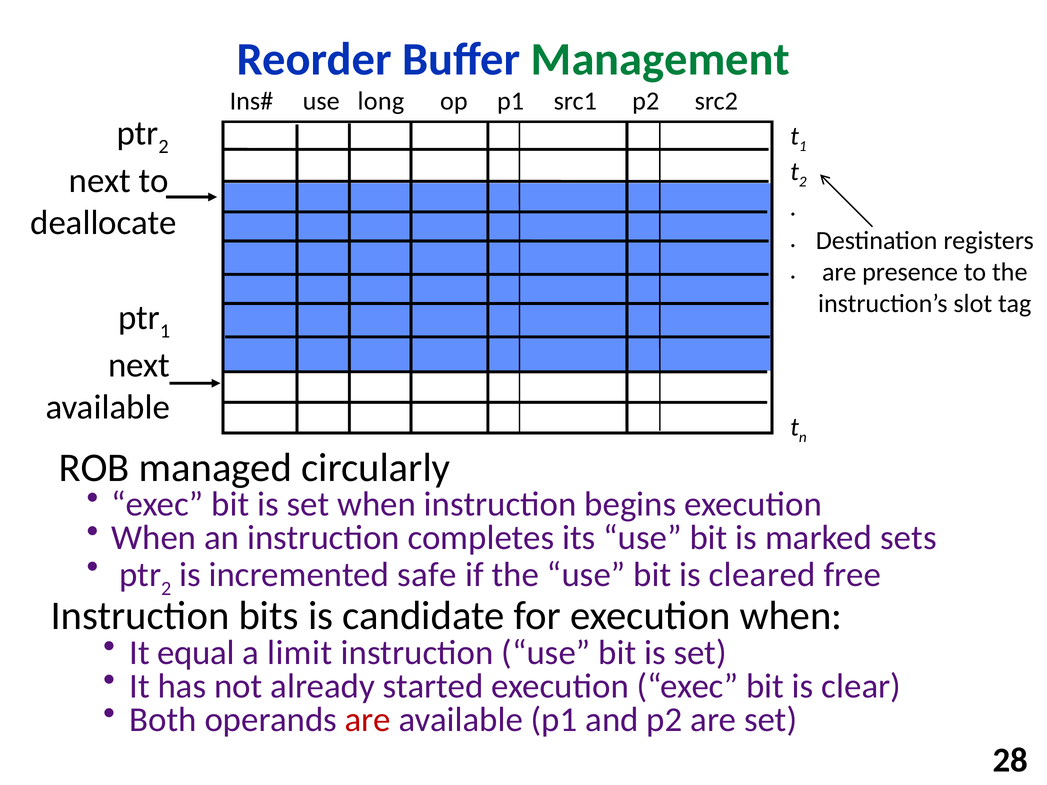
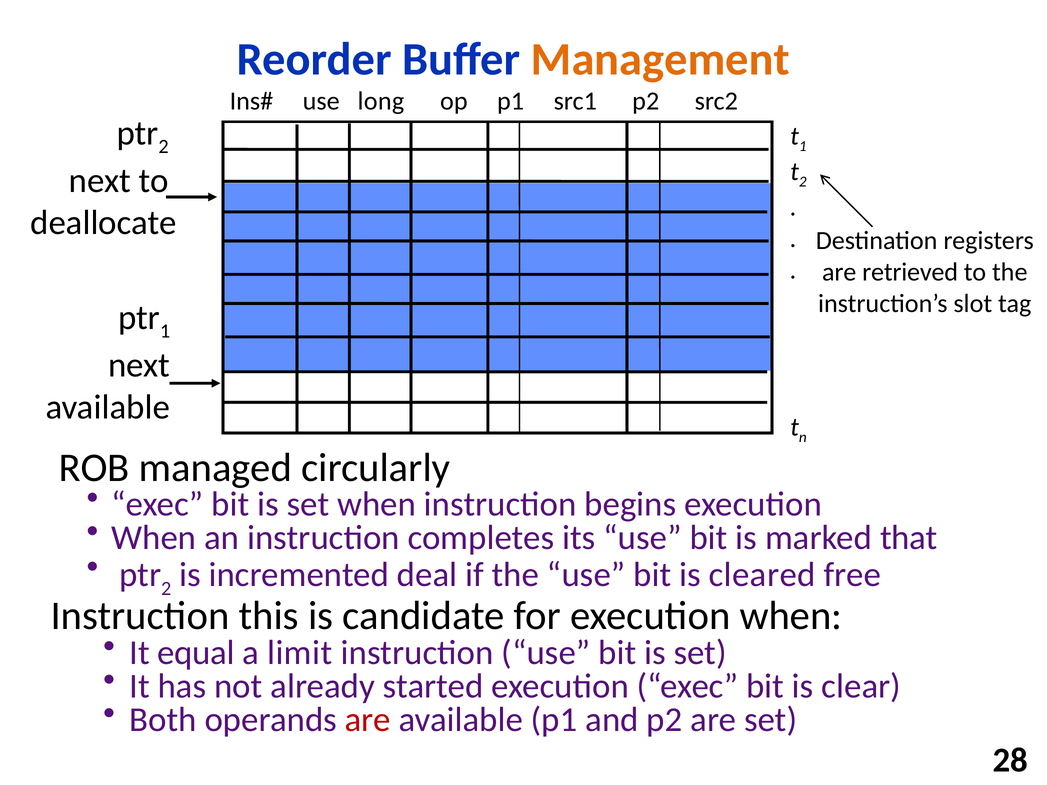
Management colour: green -> orange (660, 59)
presence: presence -> retrieved (910, 272)
sets: sets -> that (909, 538)
safe: safe -> deal (427, 575)
bits: bits -> this (269, 616)
